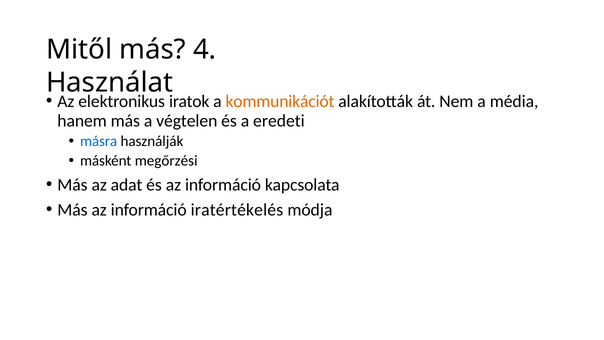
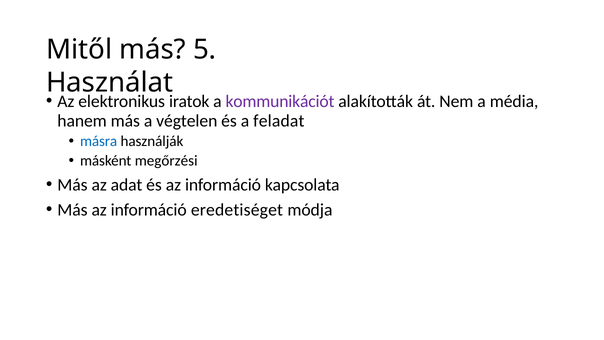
4: 4 -> 5 (205, 49)
kommunikációt colour: orange -> purple (280, 102)
eredeti: eredeti -> feladat (279, 121)
iratértékelés: iratértékelés -> eredetiséget (237, 210)
